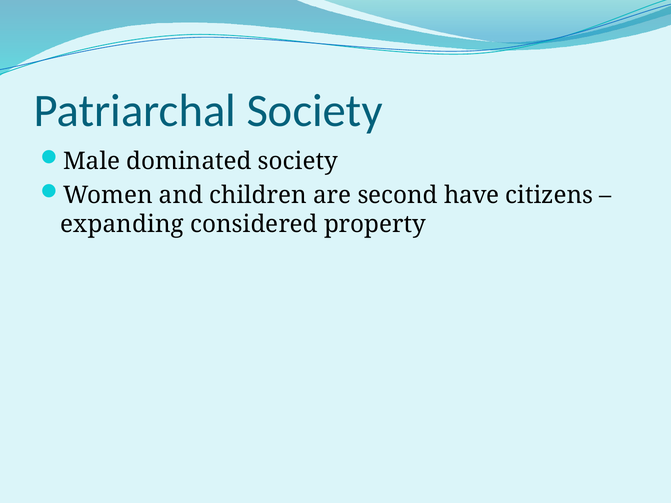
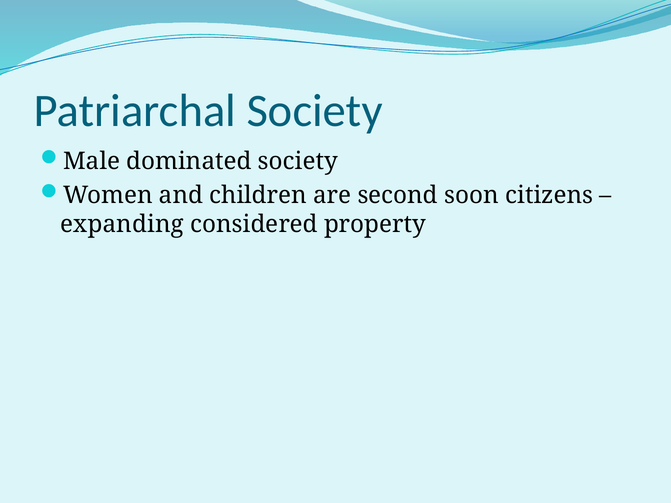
have: have -> soon (472, 195)
